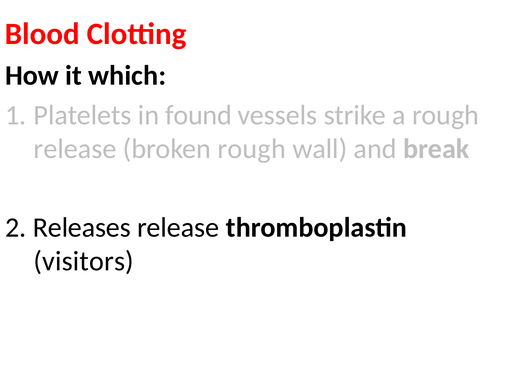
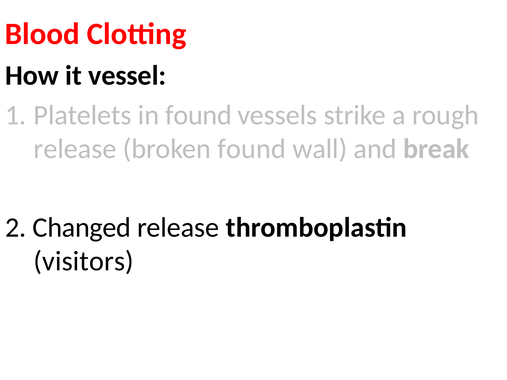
which: which -> vessel (127, 76)
broken rough: rough -> found (252, 149)
Releases: Releases -> Changed (82, 228)
